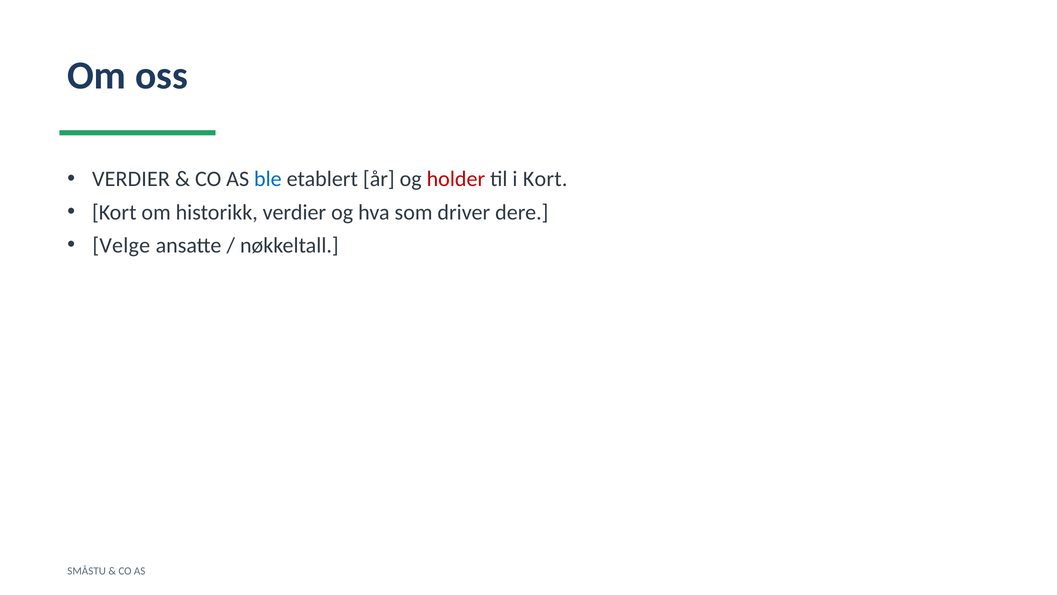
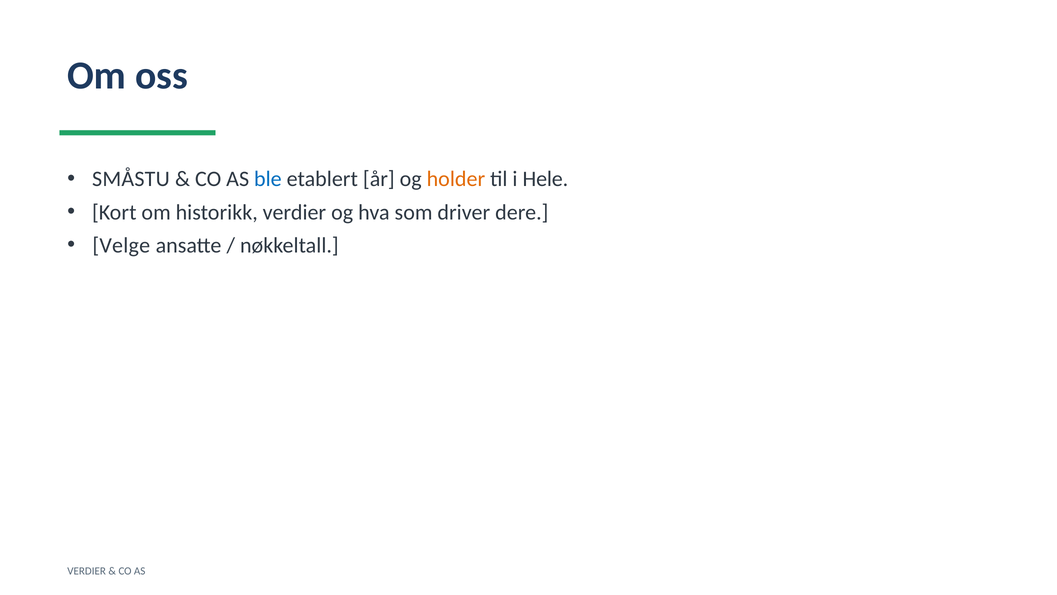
VERDIER: VERDIER -> SMÅSTU (131, 179)
holder colour: red -> orange (456, 179)
i Kort: Kort -> Hele (545, 179)
SMÅSTU: SMÅSTU -> VERDIER (87, 570)
